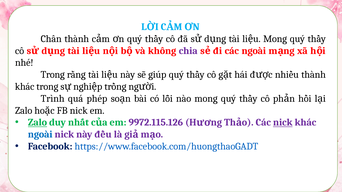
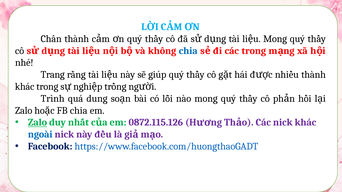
chia colour: purple -> blue (188, 51)
các ngoài: ngoài -> trong (254, 51)
Trong: Trong -> Trang (53, 75)
phép: phép -> dung (97, 99)
FB nick: nick -> chia (79, 111)
9972.115.126: 9972.115.126 -> 0872.115.126 (156, 123)
nick underline: present -> none (283, 123)
